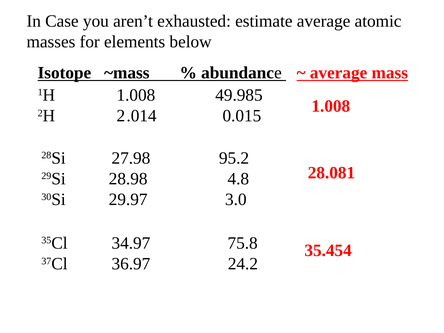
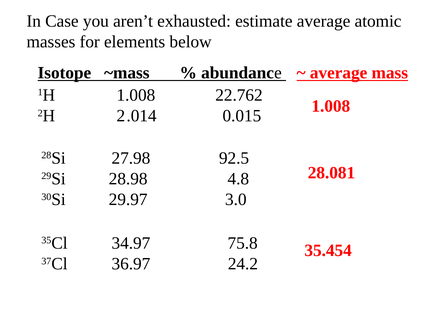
49.985: 49.985 -> 22.762 (239, 95)
95.2: 95.2 -> 92.5 (234, 158)
